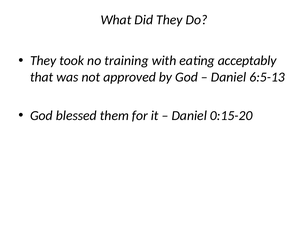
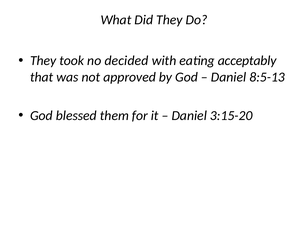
training: training -> decided (126, 61)
6:5-13: 6:5-13 -> 8:5-13 (267, 77)
0:15-20: 0:15-20 -> 3:15-20 (231, 116)
